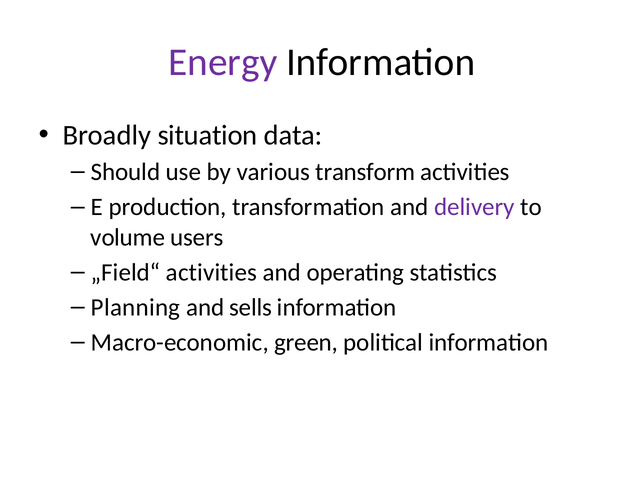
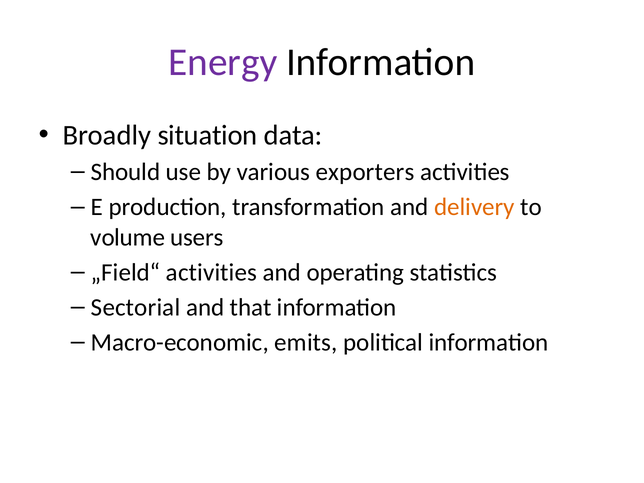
transform: transform -> exporters (365, 172)
delivery colour: purple -> orange (474, 207)
Planning: Planning -> Sectorial (136, 307)
sells: sells -> that (251, 307)
green: green -> emits (306, 343)
